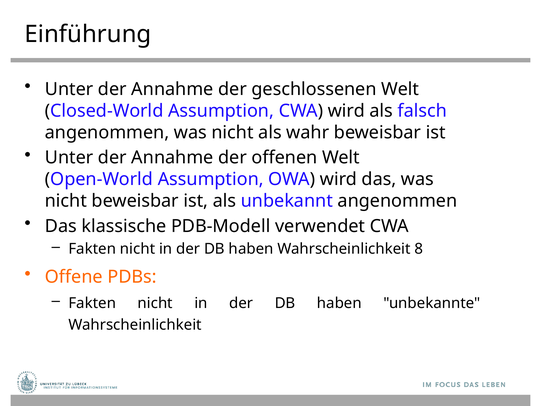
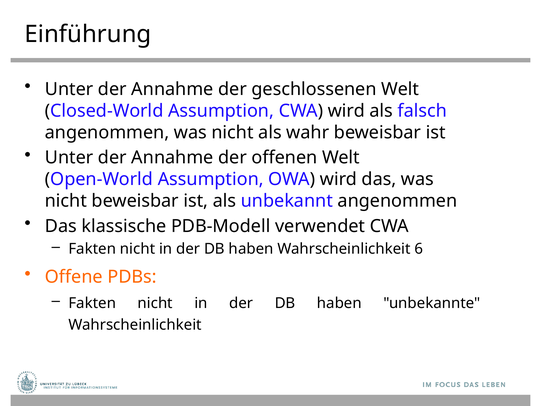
8: 8 -> 6 (419, 249)
